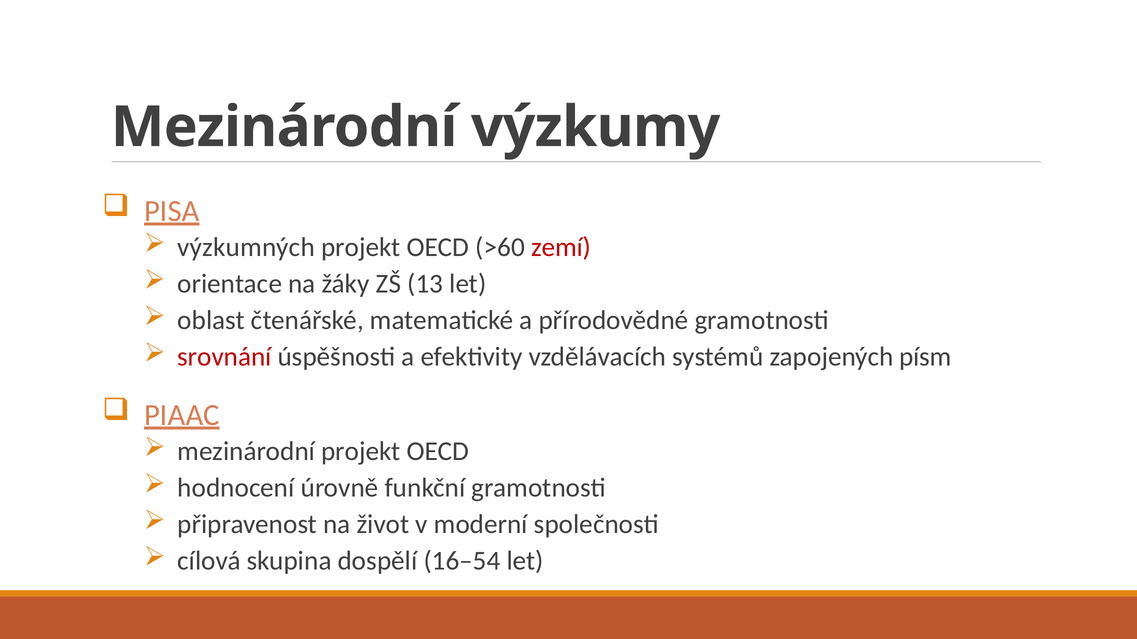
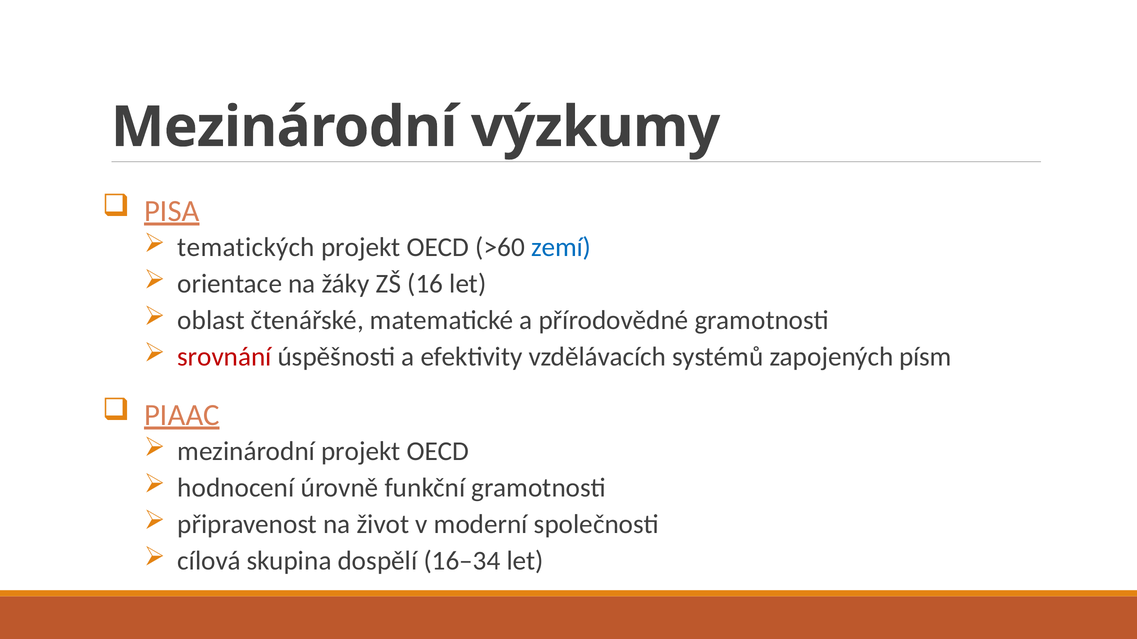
výzkumných: výzkumných -> tematických (246, 248)
zemí colour: red -> blue (561, 248)
13: 13 -> 16 (425, 284)
16–54: 16–54 -> 16–34 (462, 561)
